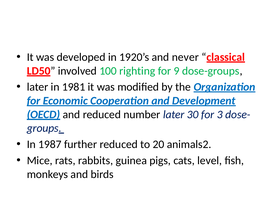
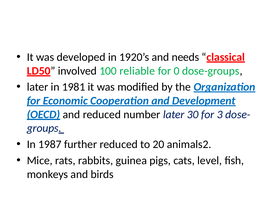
never: never -> needs (185, 57)
righting: righting -> reliable (137, 71)
9: 9 -> 0 (177, 71)
